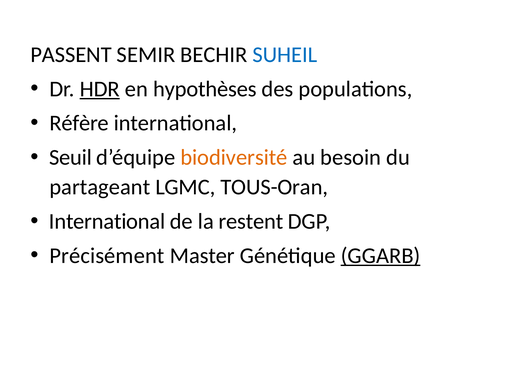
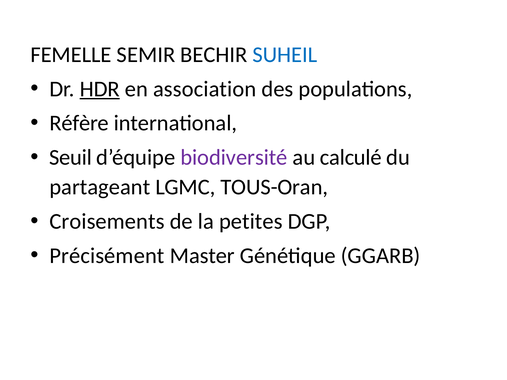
PASSENT: PASSENT -> FEMELLE (71, 55)
hypothèses: hypothèses -> association (205, 89)
biodiversité colour: orange -> purple (234, 158)
besoin: besoin -> calculé (351, 158)
International: International -> Croisements (107, 222)
restent: restent -> petites (251, 222)
GGARB underline: present -> none (381, 256)
